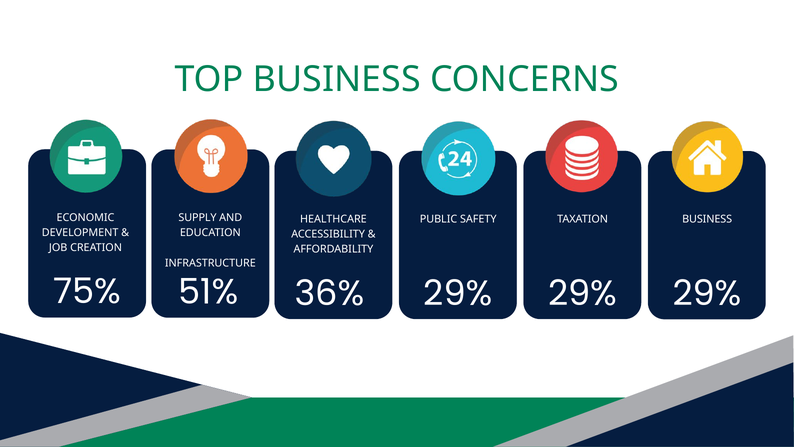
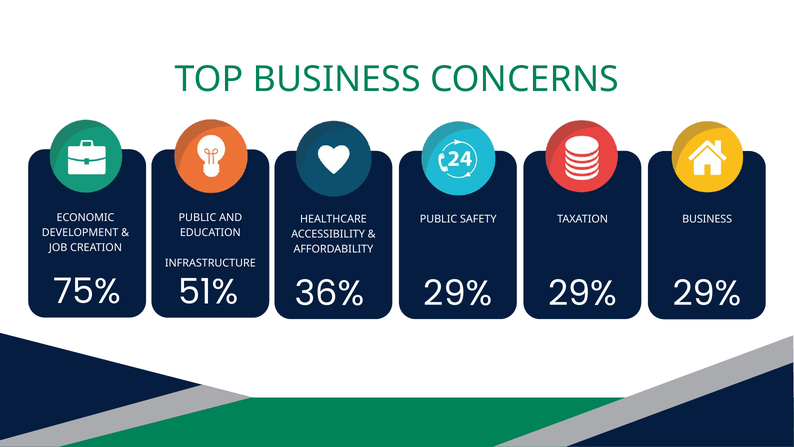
SUPPLY: SUPPLY -> PUBLIC (197, 218)
